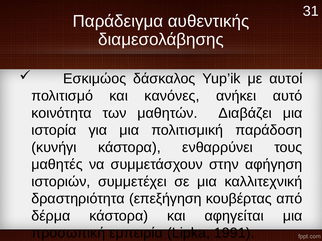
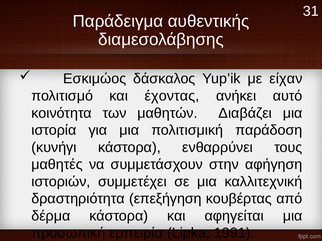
αυτοί: αυτοί -> είχαν (286, 79)
κανόνες: κανόνες -> έχοντας (172, 96)
